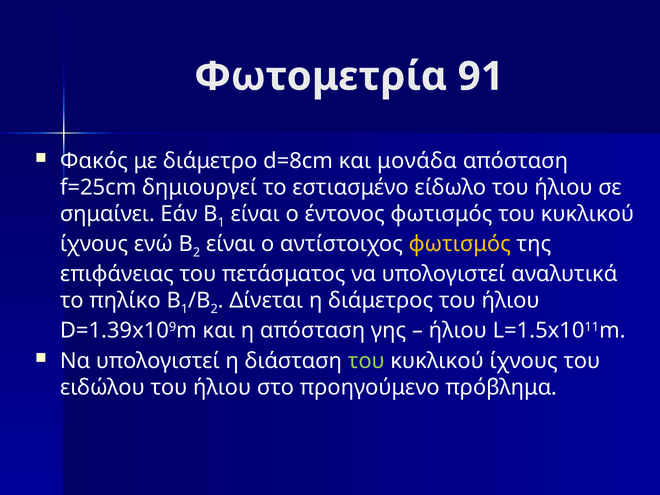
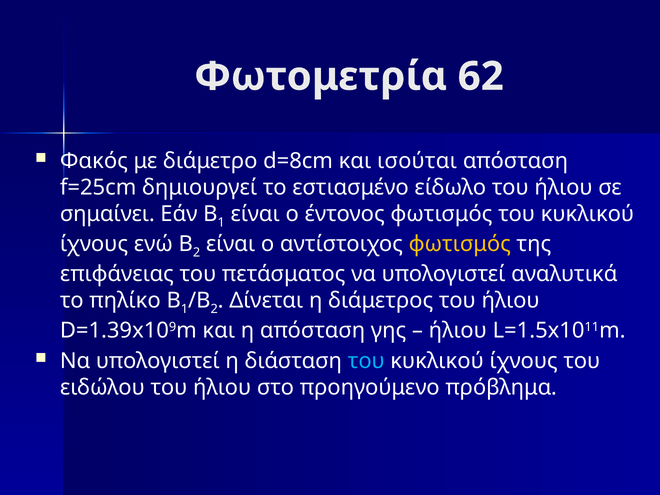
91: 91 -> 62 (481, 76)
μονάδα: μονάδα -> ισούται (417, 161)
του colour: light green -> light blue (366, 361)
